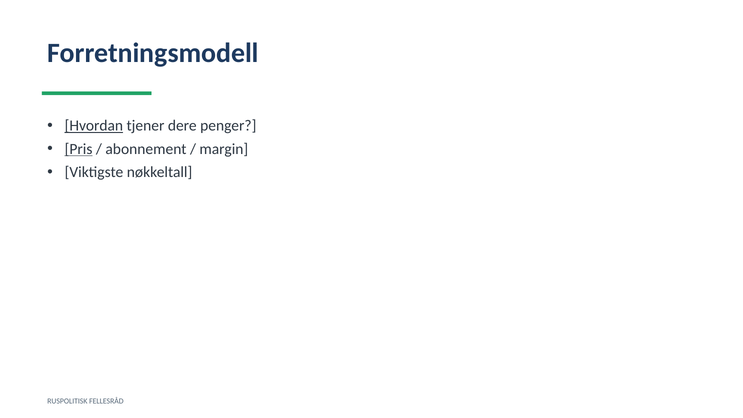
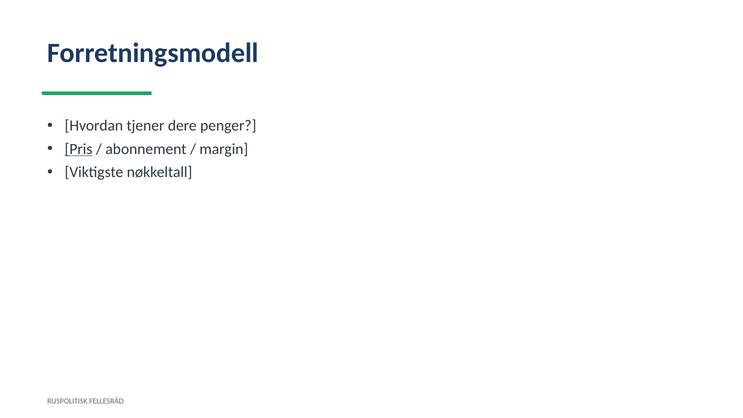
Hvordan underline: present -> none (94, 126)
